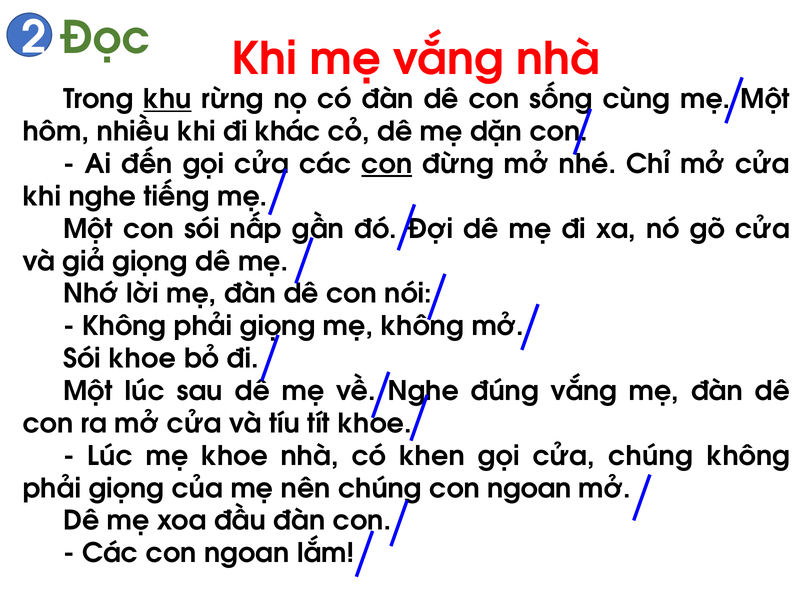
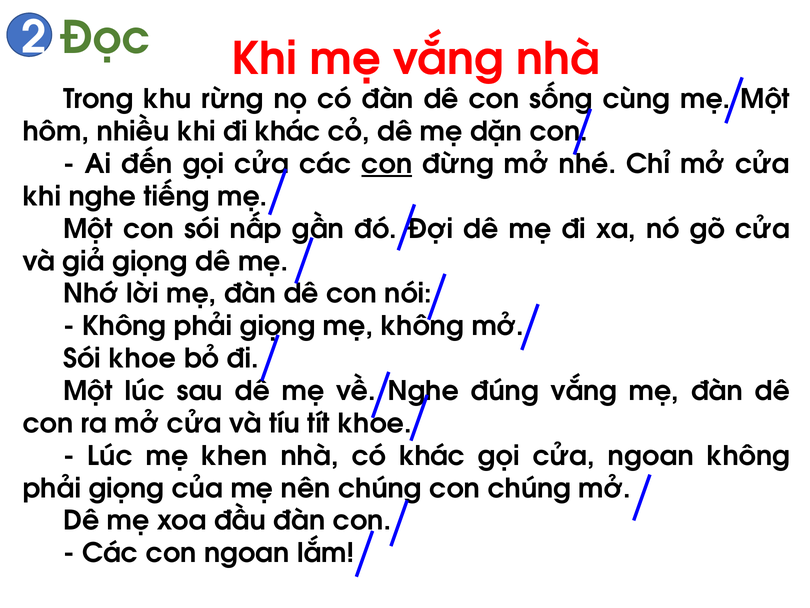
khu underline: present -> none (167, 99)
mẹ khoe: khoe -> khen (235, 456)
có khen: khen -> khác (432, 456)
cửa chúng: chúng -> ngoan (651, 456)
ngoan: ngoan -> chúng (529, 488)
